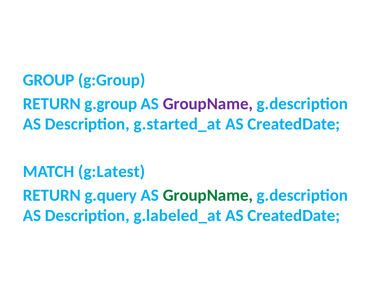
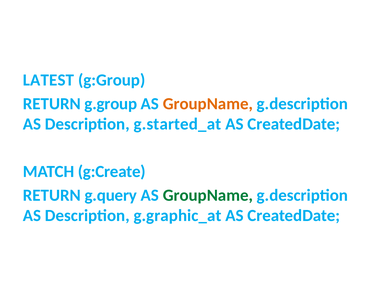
GROUP: GROUP -> LATEST (48, 80)
GroupName colour: purple -> orange (208, 104)
g:Latest: g:Latest -> g:Create (112, 171)
g.labeled_at: g.labeled_at -> g.graphic_at (177, 215)
